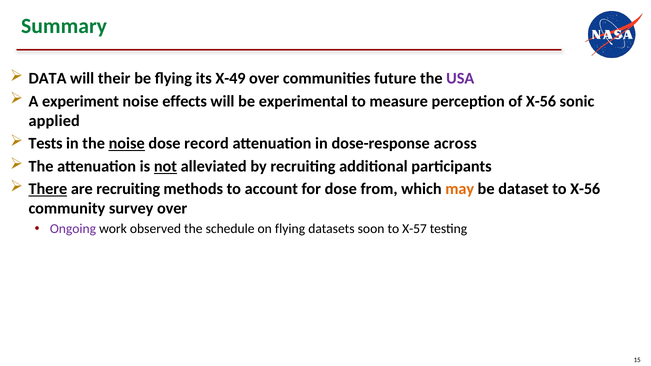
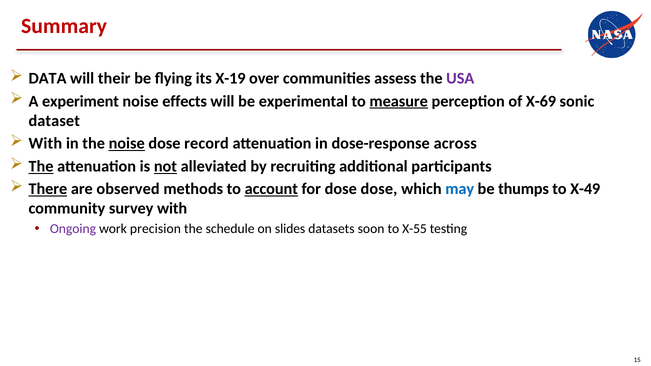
Summary colour: green -> red (64, 26)
X-49: X-49 -> X-19 (230, 79)
future: future -> assess (395, 79)
measure underline: none -> present (399, 101)
of X-56: X-56 -> X-69 (541, 101)
applied: applied -> dataset (54, 121)
Tests: Tests -> With (45, 144)
The underline: none -> present (41, 166)
are recruiting: recruiting -> observed (128, 189)
account underline: none -> present (271, 189)
dose from: from -> dose (379, 189)
may colour: orange -> blue (460, 189)
dataset: dataset -> thumps (524, 189)
to X-56: X-56 -> X-49 (585, 189)
survey over: over -> with (172, 209)
observed: observed -> precision (155, 229)
on flying: flying -> slides (290, 229)
X-57: X-57 -> X-55 (415, 229)
